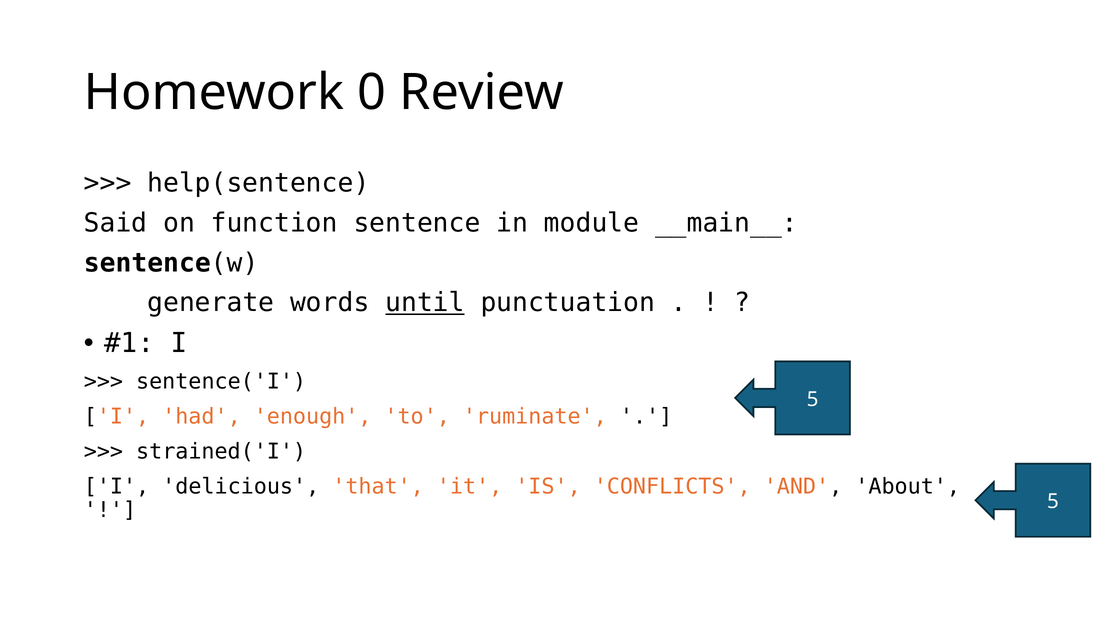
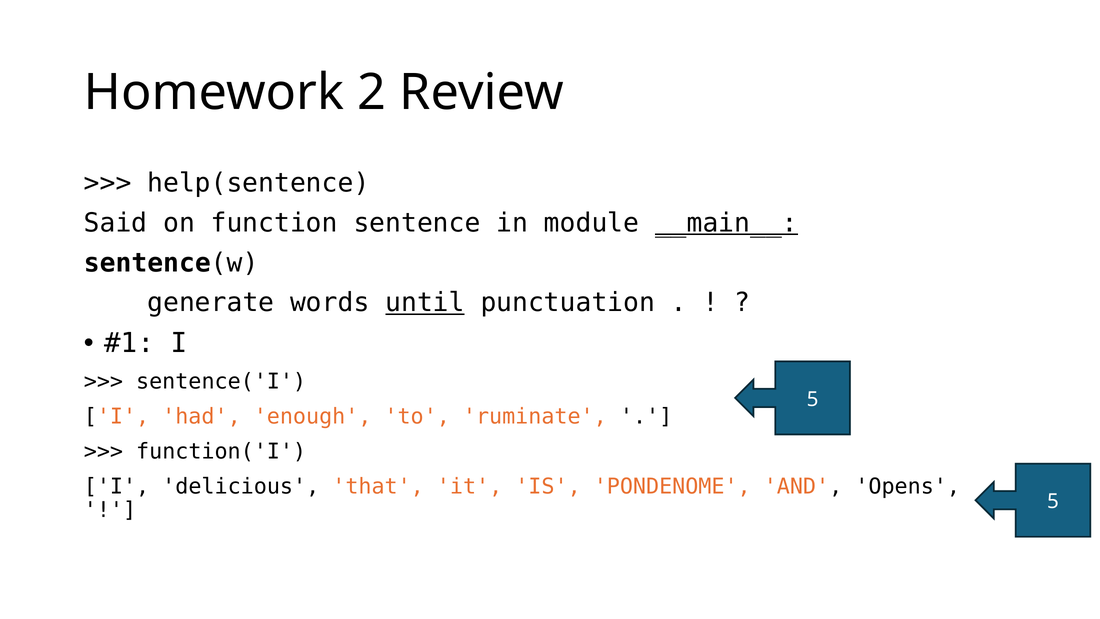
0: 0 -> 2 (372, 92)
__main__ underline: none -> present (726, 223)
strained('I: strained('I -> function('I (221, 451)
CONFLICTS: CONFLICTS -> PONDENOME (672, 486)
About: About -> Opens (908, 486)
